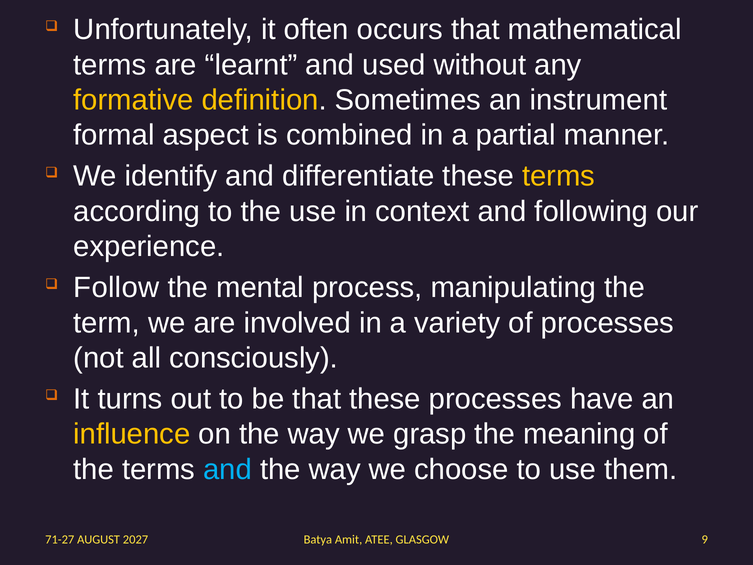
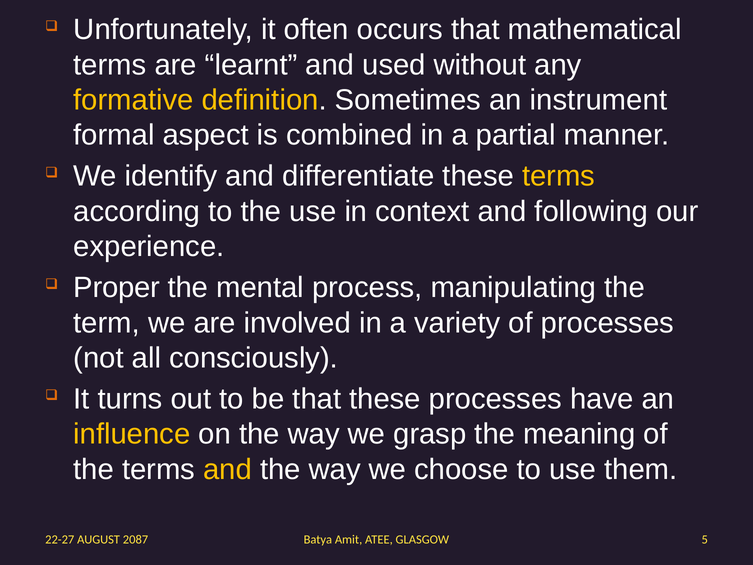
Follow: Follow -> Proper (117, 288)
and colour: light blue -> yellow (228, 469)
71-27: 71-27 -> 22-27 (60, 539)
2027: 2027 -> 2087 (136, 539)
9: 9 -> 5 (705, 539)
